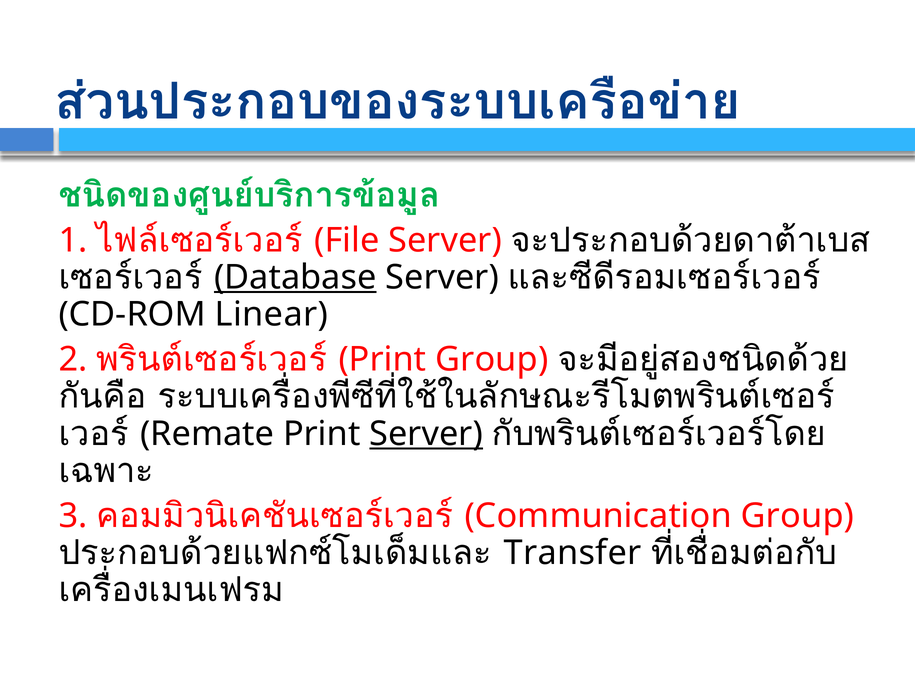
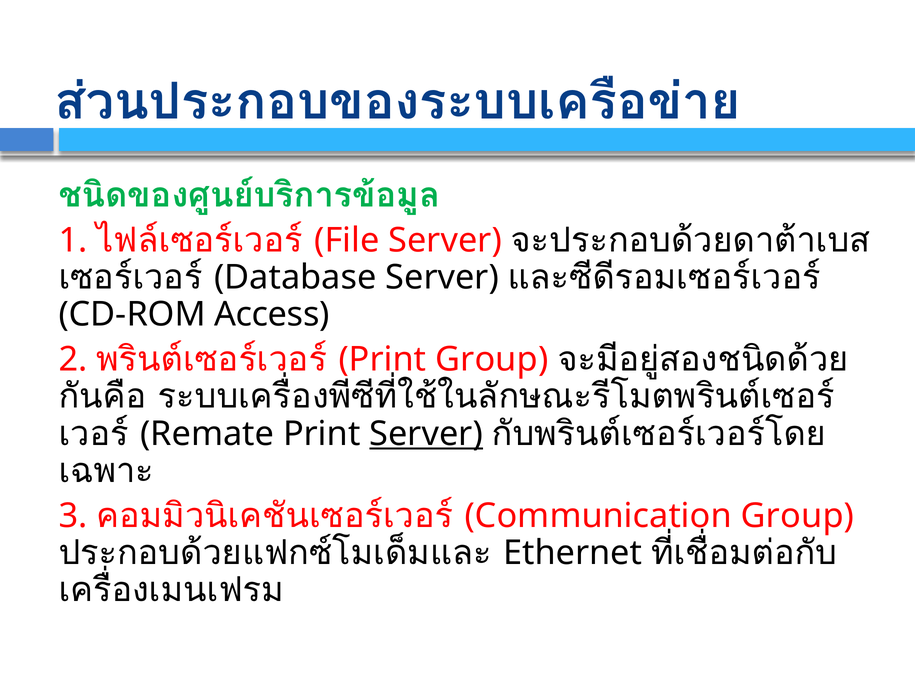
Database underline: present -> none (295, 277)
Linear: Linear -> Access (272, 315)
Transfer: Transfer -> Ethernet (573, 553)
